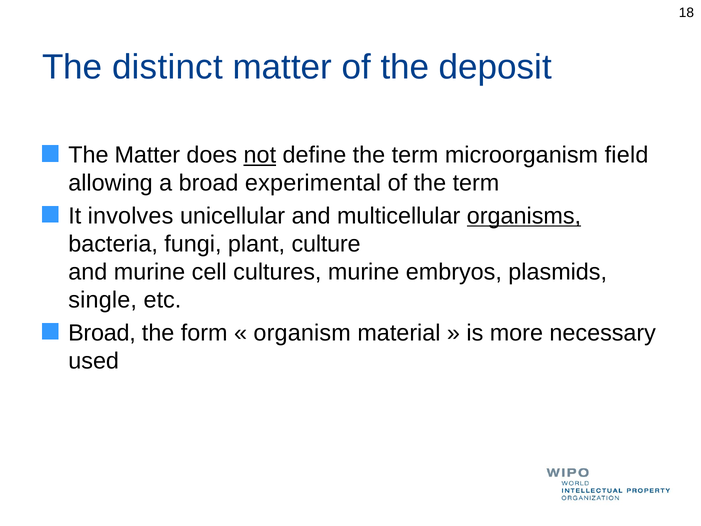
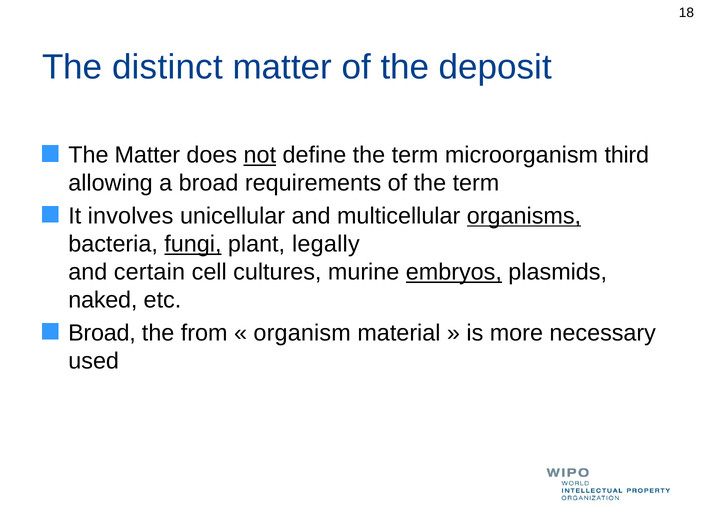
field: field -> third (627, 155)
experimental: experimental -> requirements (313, 183)
fungi underline: none -> present (193, 244)
culture: culture -> legally (326, 244)
and murine: murine -> certain (149, 272)
embryos underline: none -> present (454, 272)
single: single -> naked (103, 300)
form: form -> from (204, 333)
